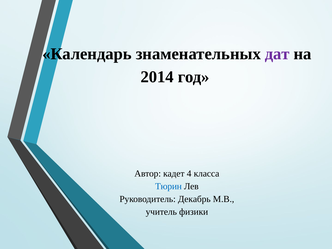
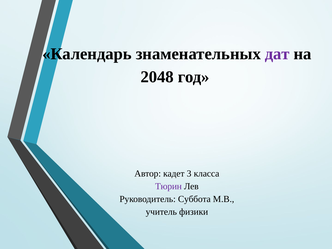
2014: 2014 -> 2048 (157, 77)
4: 4 -> 3 (189, 174)
Тюрин colour: blue -> purple (168, 186)
Декабрь: Декабрь -> Суббота (194, 199)
